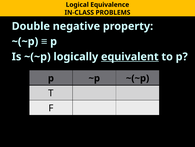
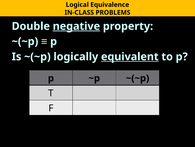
negative underline: none -> present (76, 26)
